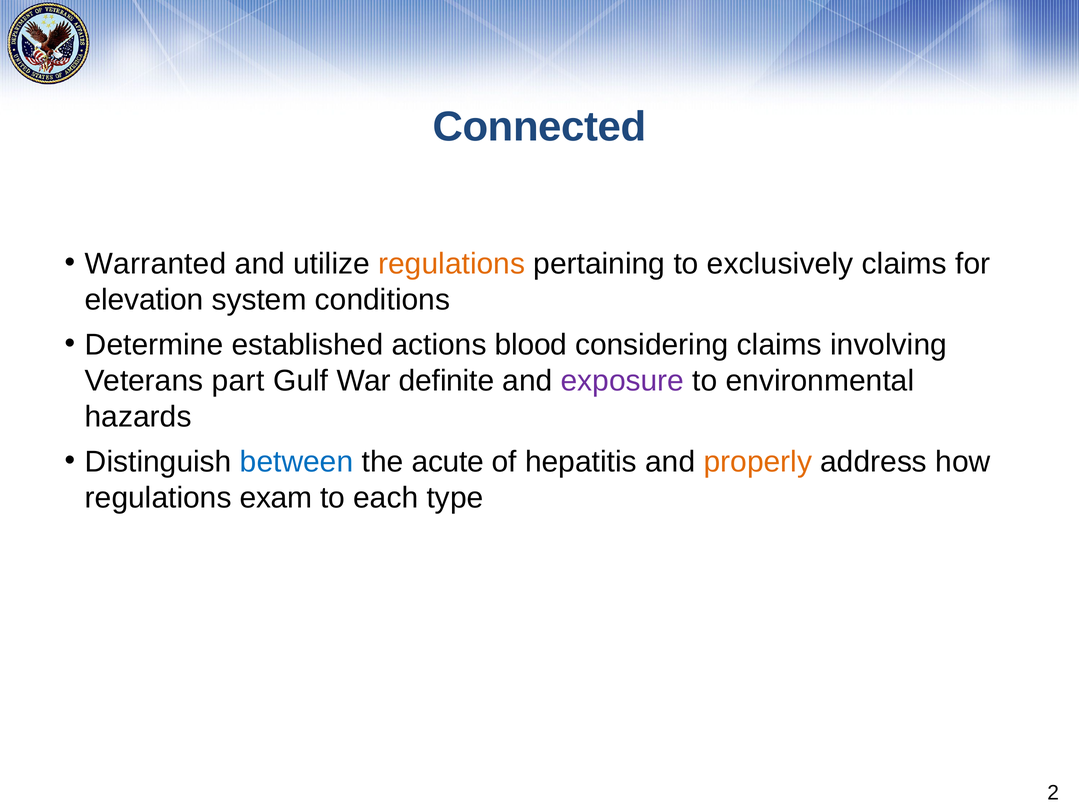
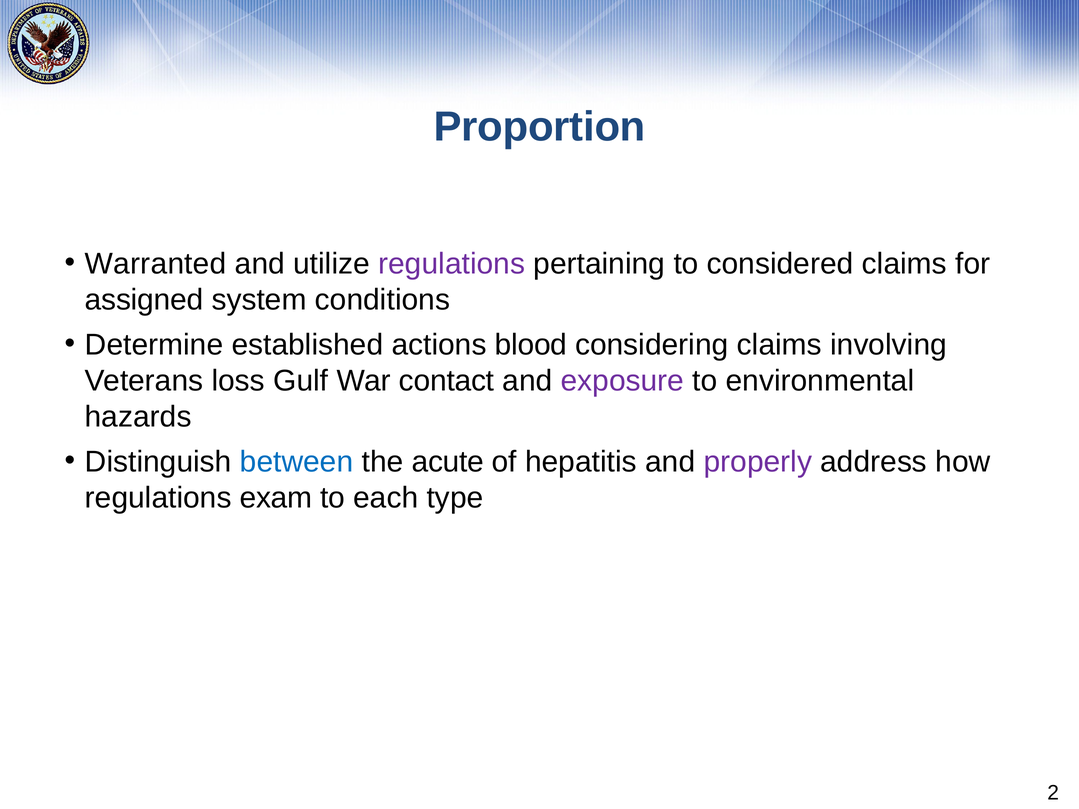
Connected: Connected -> Proportion (540, 127)
regulations colour: orange -> purple (452, 264)
exclusively: exclusively -> considered (780, 264)
elevation: elevation -> assigned (144, 300)
part: part -> loss (238, 381)
definite: definite -> contact (447, 381)
properly colour: orange -> purple (758, 462)
